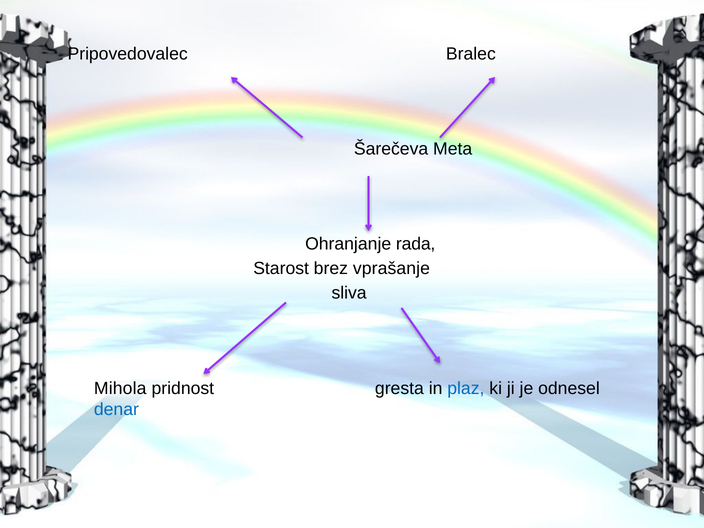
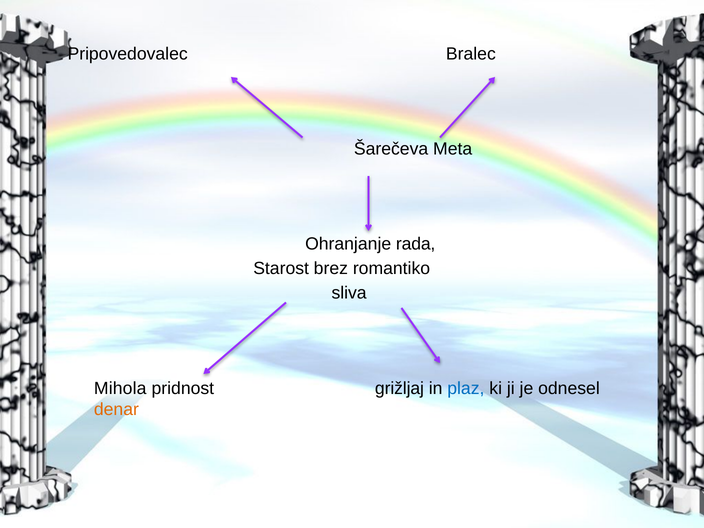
vprašanje: vprašanje -> romantiko (391, 269)
gresta: gresta -> grižljaj (399, 388)
denar colour: blue -> orange (116, 409)
